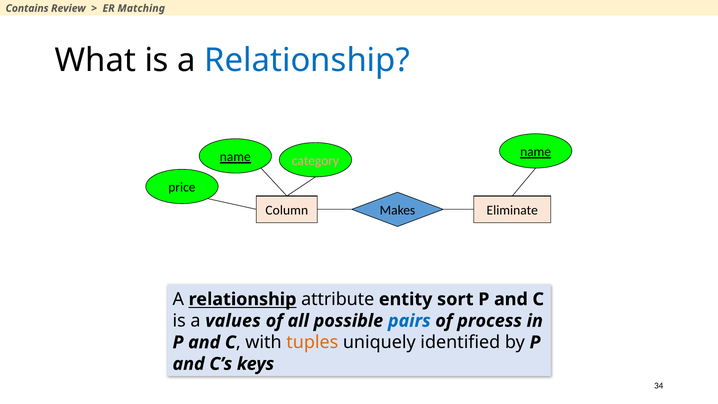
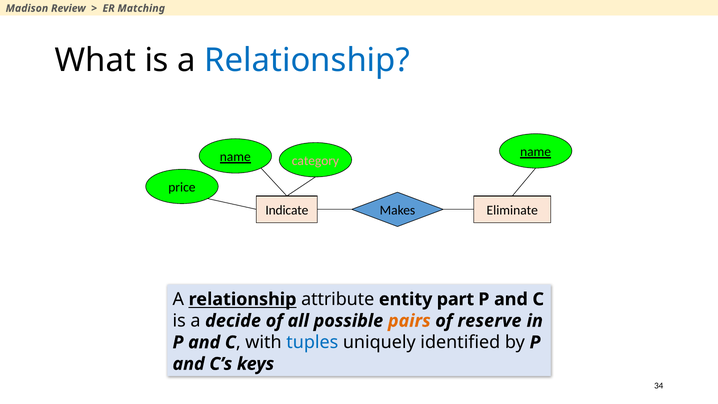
Contains: Contains -> Madison (27, 8)
Column: Column -> Indicate (287, 210)
sort: sort -> part (455, 299)
values: values -> decide (233, 321)
pairs colour: blue -> orange (409, 321)
process: process -> reserve (489, 321)
tuples colour: orange -> blue (312, 342)
